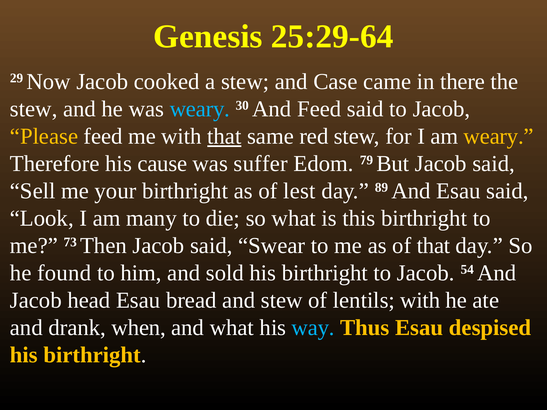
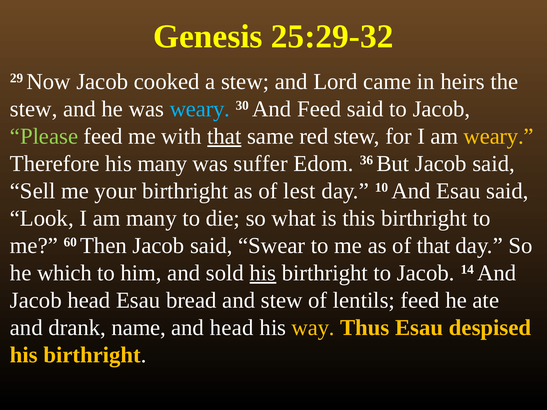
25:29-64: 25:29-64 -> 25:29-32 (332, 37)
Case: Case -> Lord (335, 82)
there: there -> heirs (463, 82)
Please colour: yellow -> light green (44, 136)
his cause: cause -> many (162, 164)
79: 79 -> 36 (366, 160)
89: 89 -> 10 (381, 187)
73: 73 -> 60 (70, 242)
found: found -> which (64, 273)
his underline: none -> present (263, 273)
54: 54 -> 14 (467, 270)
lentils with: with -> feed (420, 301)
when: when -> name (139, 328)
and what: what -> head (232, 328)
way colour: light blue -> yellow (313, 328)
